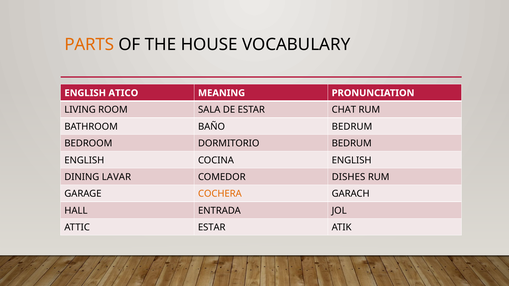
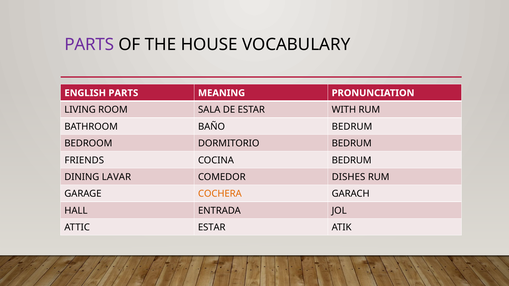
PARTS colour: orange -> purple (89, 45)
ENGLISH ATICO: ATICO -> PARTS (123, 93)
CHAT: CHAT -> WITH (344, 110)
ENGLISH: ENGLISH -> FRIENDS (84, 160)
COCINA ENGLISH: ENGLISH -> BEDRUM (352, 160)
